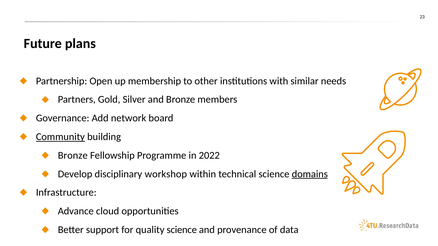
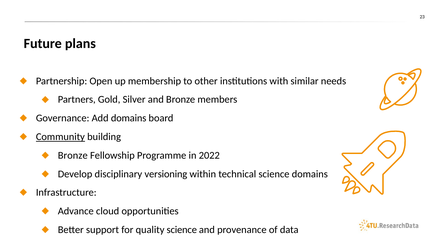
Add network: network -> domains (129, 118)
workshop: workshop -> versioning (166, 174)
domains underline: present -> none (310, 174)
